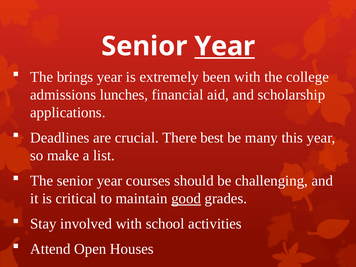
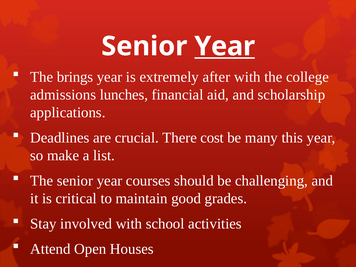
been: been -> after (216, 77)
best: best -> cost (212, 138)
good underline: present -> none (186, 199)
